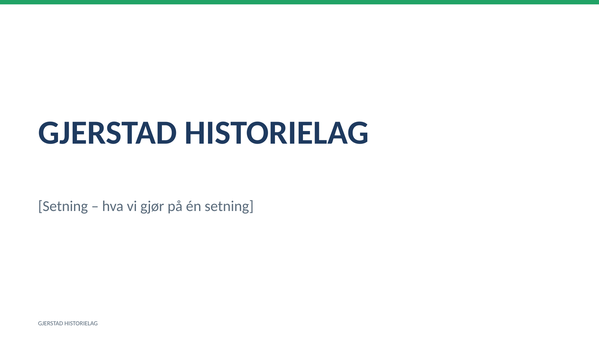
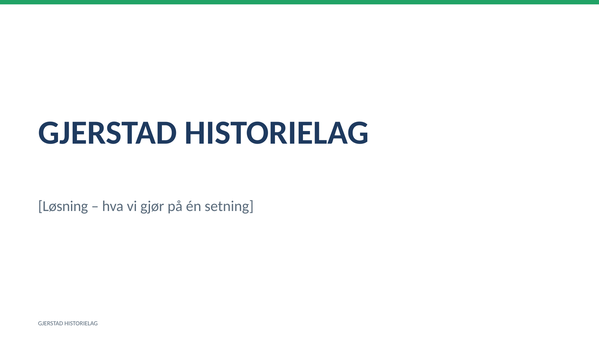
Setning: Setning -> Løsning (63, 206)
